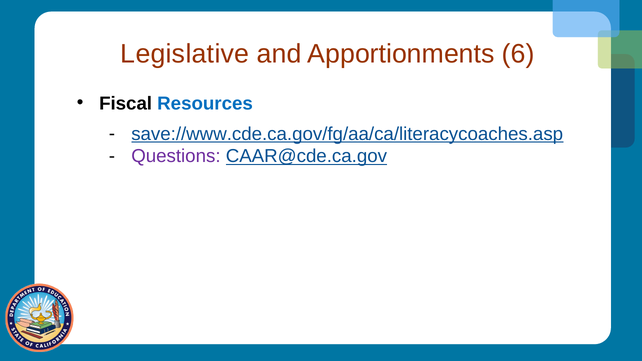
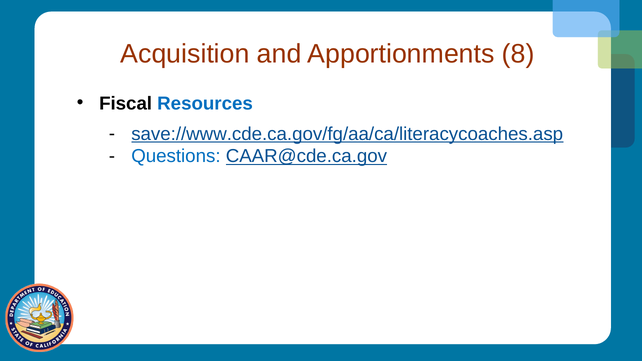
Legislative: Legislative -> Acquisition (185, 54)
6: 6 -> 8 (518, 54)
Questions colour: purple -> blue (176, 156)
